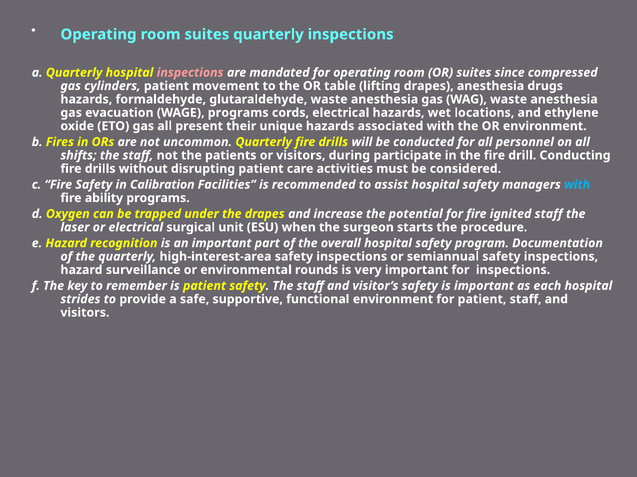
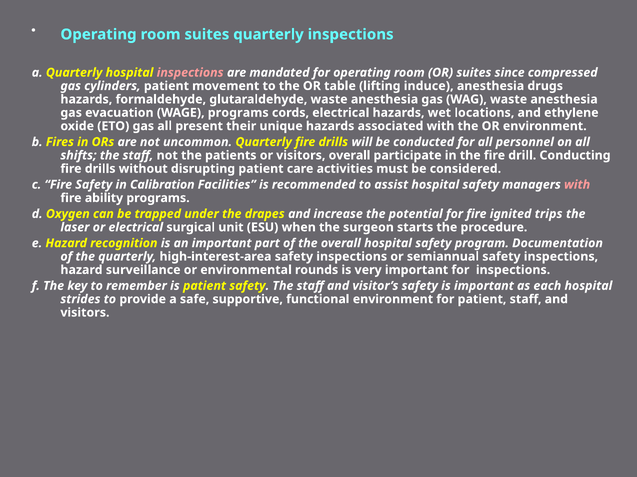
lifting drapes: drapes -> induce (429, 86)
visitors during: during -> overall (350, 156)
with colour: light blue -> pink (577, 185)
ignited staff: staff -> trips (549, 214)
